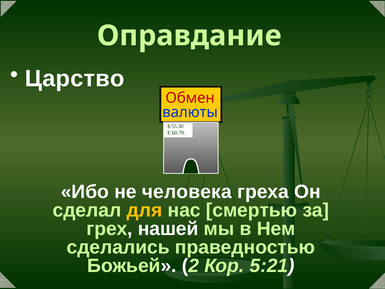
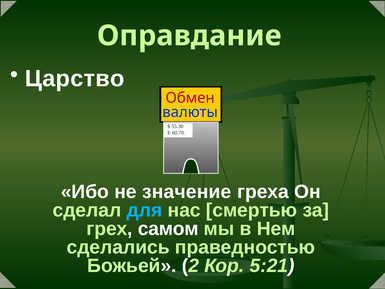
человека: человека -> значение (187, 192)
для colour: yellow -> light blue (144, 210)
нашей: нашей -> самом (168, 229)
